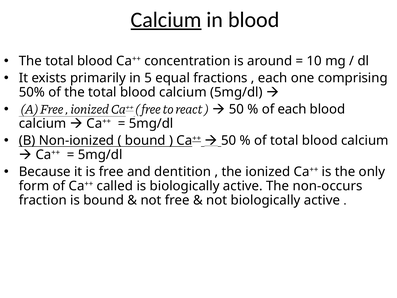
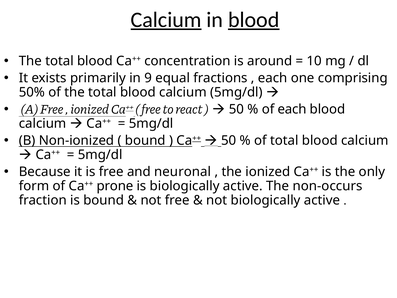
blood underline: none -> present (254, 20)
5: 5 -> 9 (148, 78)
dentition: dentition -> neuronal (183, 172)
called: called -> prone (115, 186)
